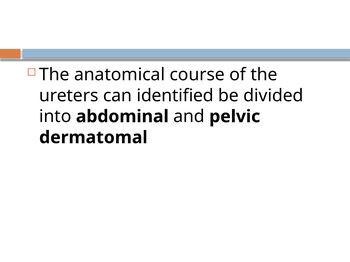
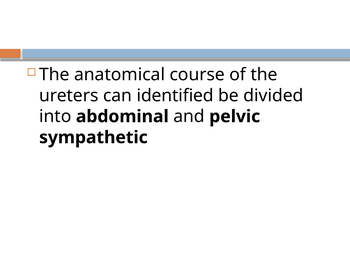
dermatomal: dermatomal -> sympathetic (93, 138)
